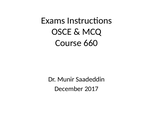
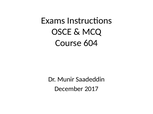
660: 660 -> 604 (91, 43)
